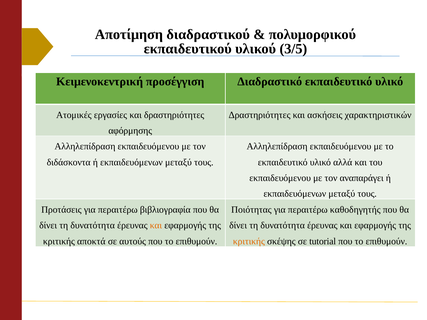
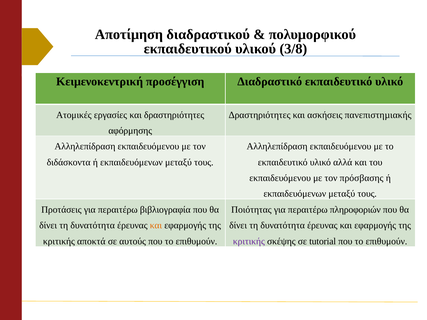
3/5: 3/5 -> 3/8 (293, 49)
χαρακτηριστικών: χαρακτηριστικών -> πανεπιστηµιακής (378, 115)
αναπαράγει: αναπαράγει -> πρόσβασης (362, 178)
καθοδηγητής: καθοδηγητής -> πληροφοριών (355, 210)
κριτικής colour: orange -> purple (249, 241)
